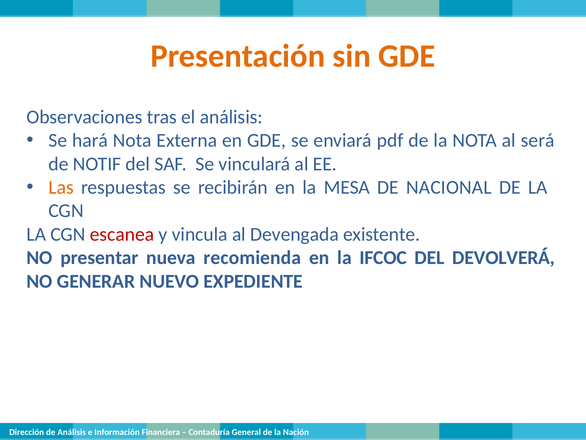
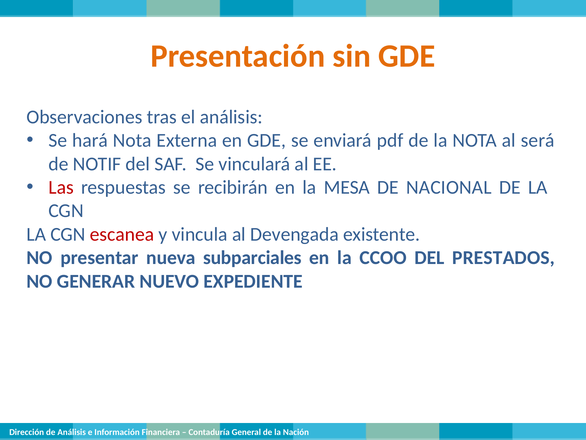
Las colour: orange -> red (61, 187)
recomienda: recomienda -> subparciales (252, 257)
IFCOC: IFCOC -> CCOO (383, 257)
DEVOLVERÁ: DEVOLVERÁ -> PRESTADOS (504, 257)
